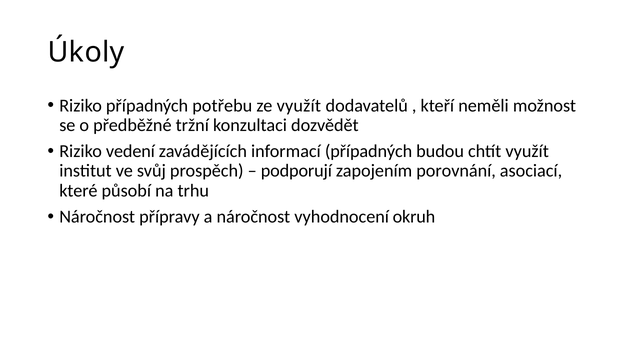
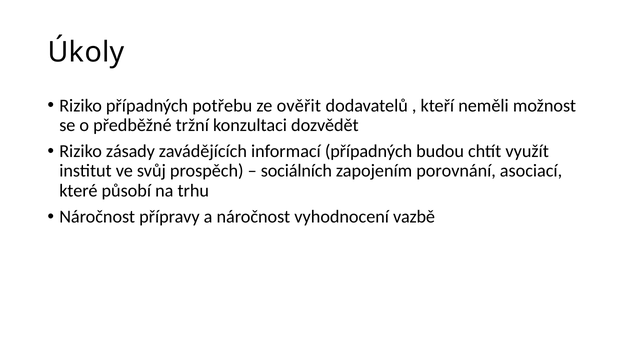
ze využít: využít -> ověřit (299, 106)
vedení: vedení -> zásady (130, 151)
podporují: podporují -> sociálních (296, 171)
okruh: okruh -> vazbě (414, 217)
